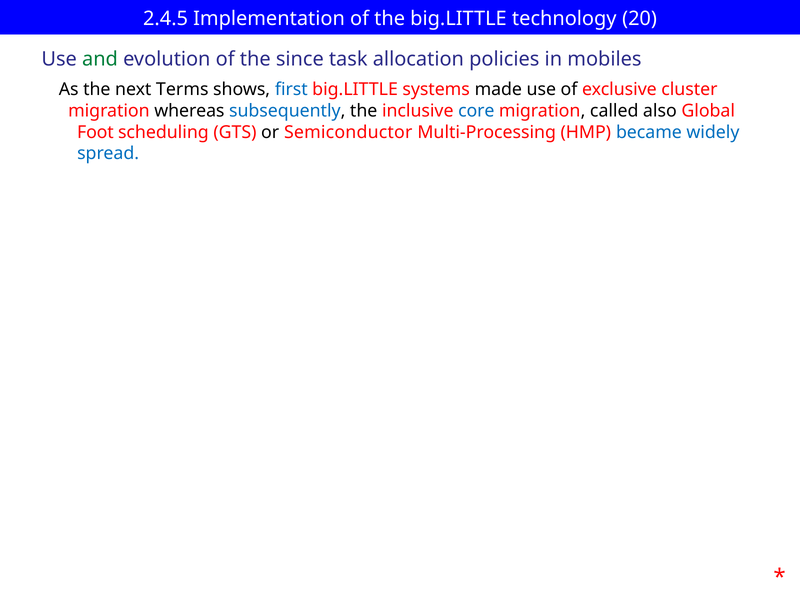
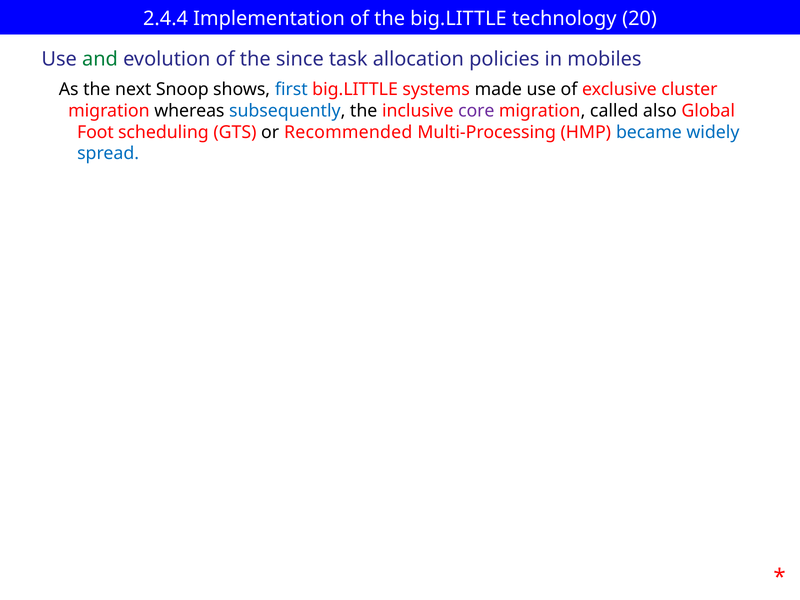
2.4.5: 2.4.5 -> 2.4.4 (166, 19)
Terms: Terms -> Snoop (182, 90)
core colour: blue -> purple (476, 111)
Semiconductor: Semiconductor -> Recommended (348, 132)
